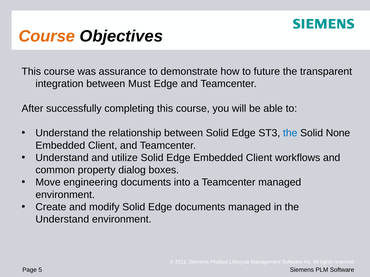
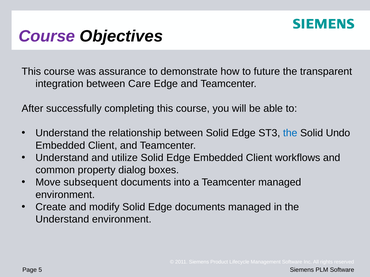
Course colour: orange -> purple (47, 36)
Must: Must -> Care (139, 84)
None: None -> Undo (338, 133)
engineering: engineering -> subsequent (91, 183)
